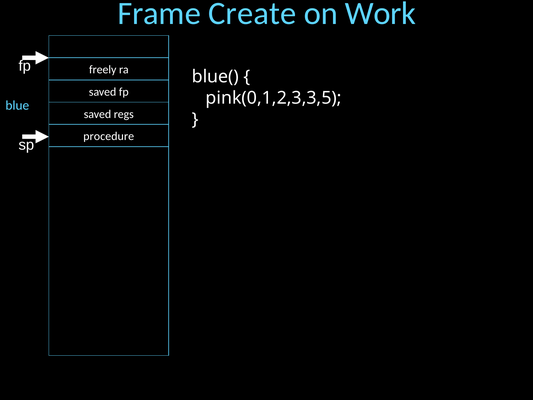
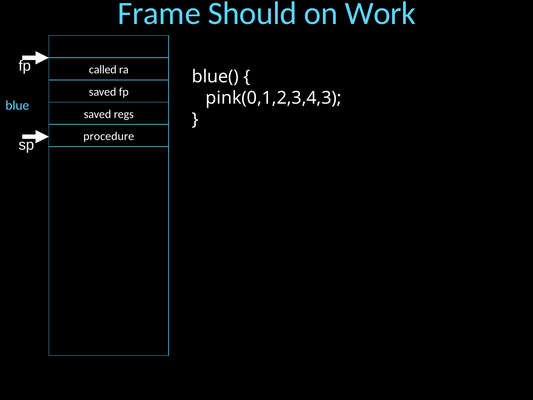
Create: Create -> Should (252, 13)
freely: freely -> called (103, 70)
pink(0,1,2,3,3,5: pink(0,1,2,3,3,5 -> pink(0,1,2,3,4,3 (274, 98)
